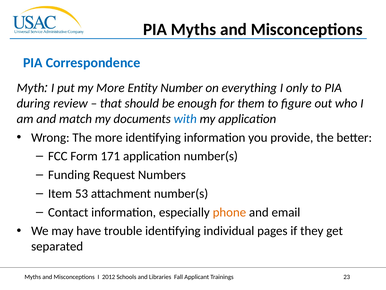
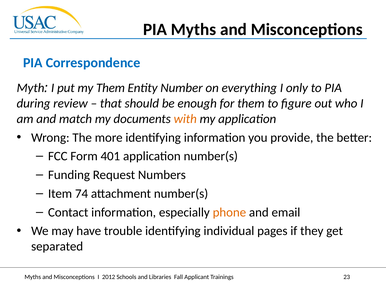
my More: More -> Them (111, 88)
with colour: blue -> orange (185, 119)
171: 171 -> 401 (110, 156)
53: 53 -> 74 (82, 193)
